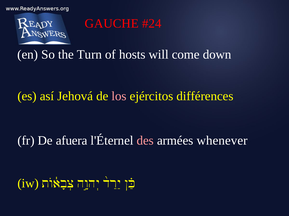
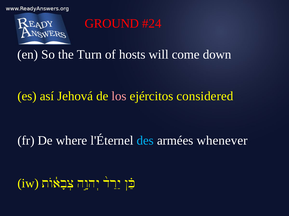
GAUCHE: GAUCHE -> GROUND (112, 23)
différences: différences -> considered (205, 96)
afuera: afuera -> where (72, 141)
des colour: pink -> light blue (145, 141)
